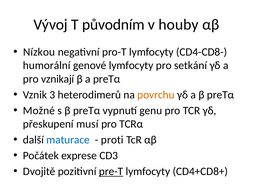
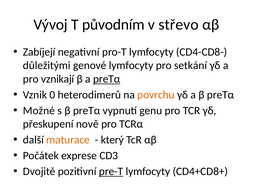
houby: houby -> střevo (179, 24)
Nízkou: Nízkou -> Zabíjejí (39, 52)
humorální: humorální -> důležitými (47, 65)
preTα underline: none -> present (107, 79)
3: 3 -> 0 (52, 95)
musí: musí -> nově (87, 124)
maturace colour: blue -> orange (68, 140)
proti: proti -> který (112, 140)
